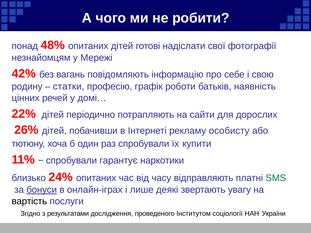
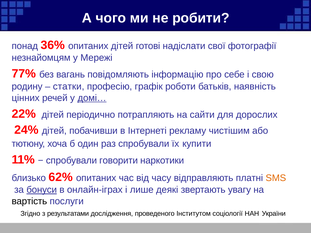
48%: 48% -> 36% (53, 45)
42%: 42% -> 77% (24, 74)
домі… underline: none -> present (92, 98)
26%: 26% -> 24% (26, 130)
особисту: особисту -> чистішим (229, 131)
гарантує: гарантує -> говорити (119, 161)
24%: 24% -> 62% (61, 177)
SMS colour: green -> orange (276, 178)
